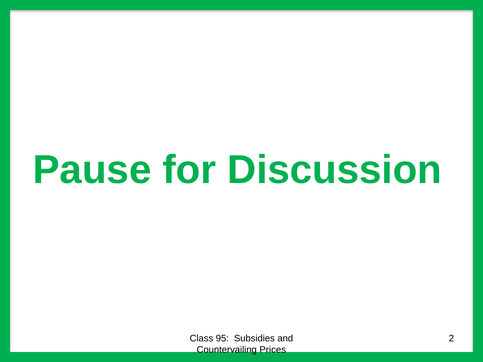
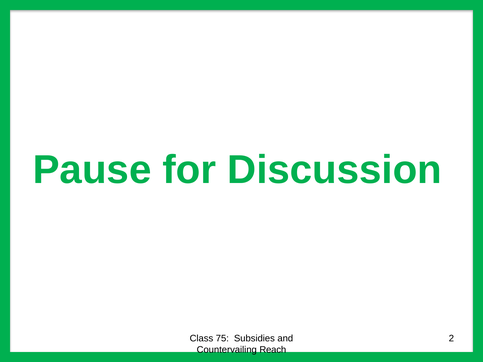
95: 95 -> 75 (222, 339)
Prices: Prices -> Reach (273, 350)
